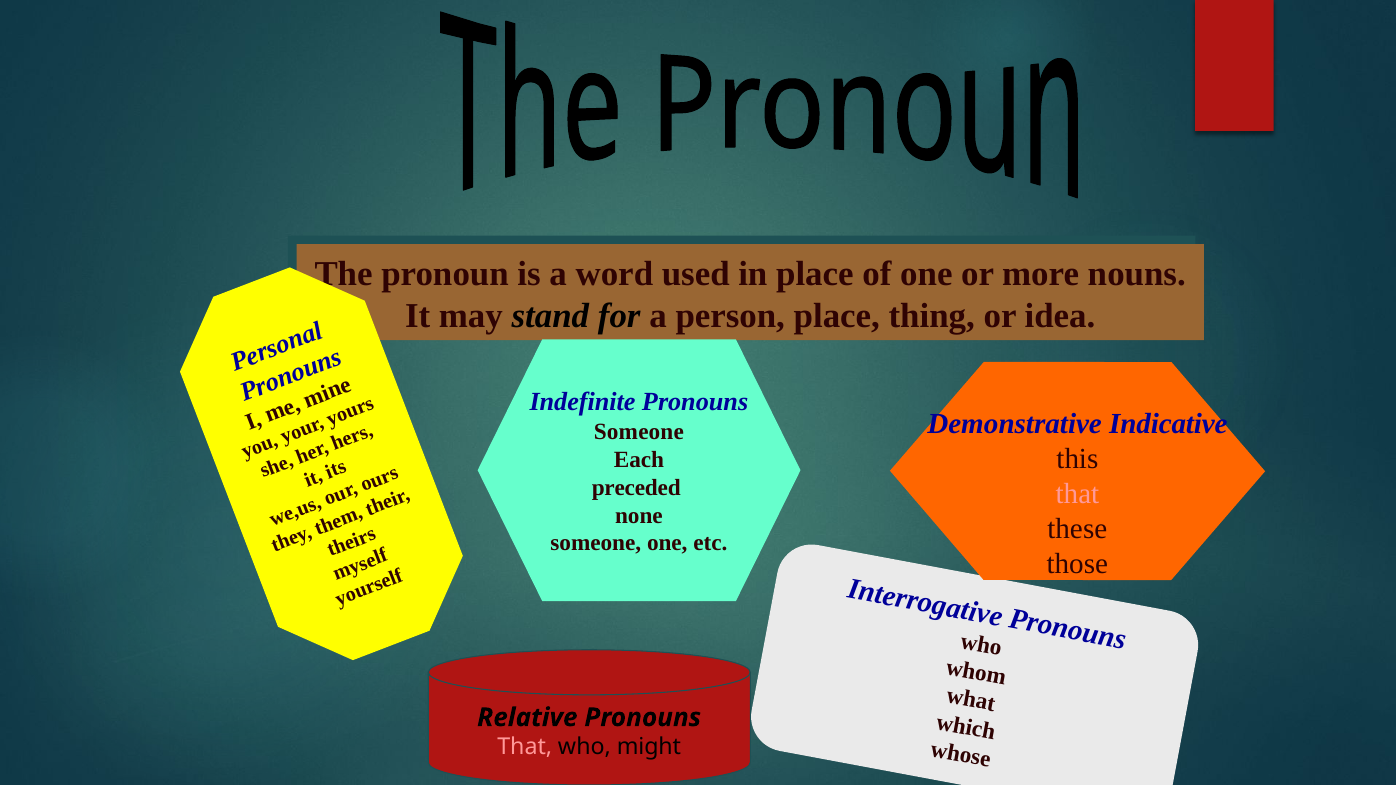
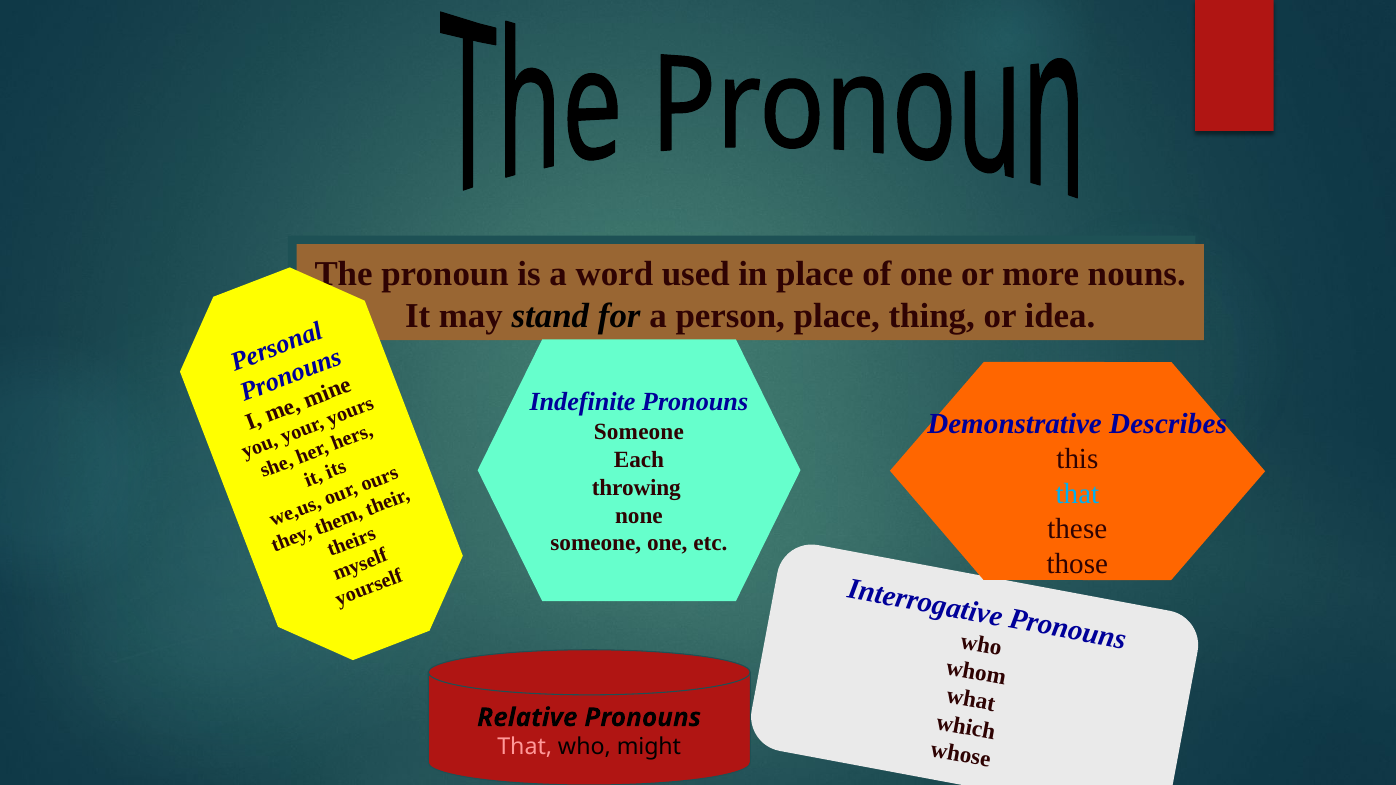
Indicative: Indicative -> Describes (1168, 424)
preceded: preceded -> throwing (636, 488)
that colour: pink -> light blue (1077, 494)
